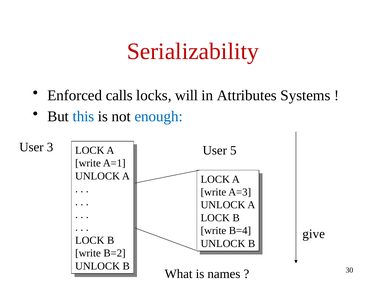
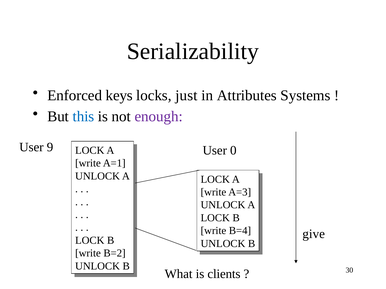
Serializability colour: red -> black (193, 51)
calls: calls -> keys (119, 96)
will: will -> just (186, 96)
enough colour: blue -> purple (159, 117)
3: 3 -> 9 (50, 147)
5: 5 -> 0 (233, 151)
names: names -> clients (224, 274)
